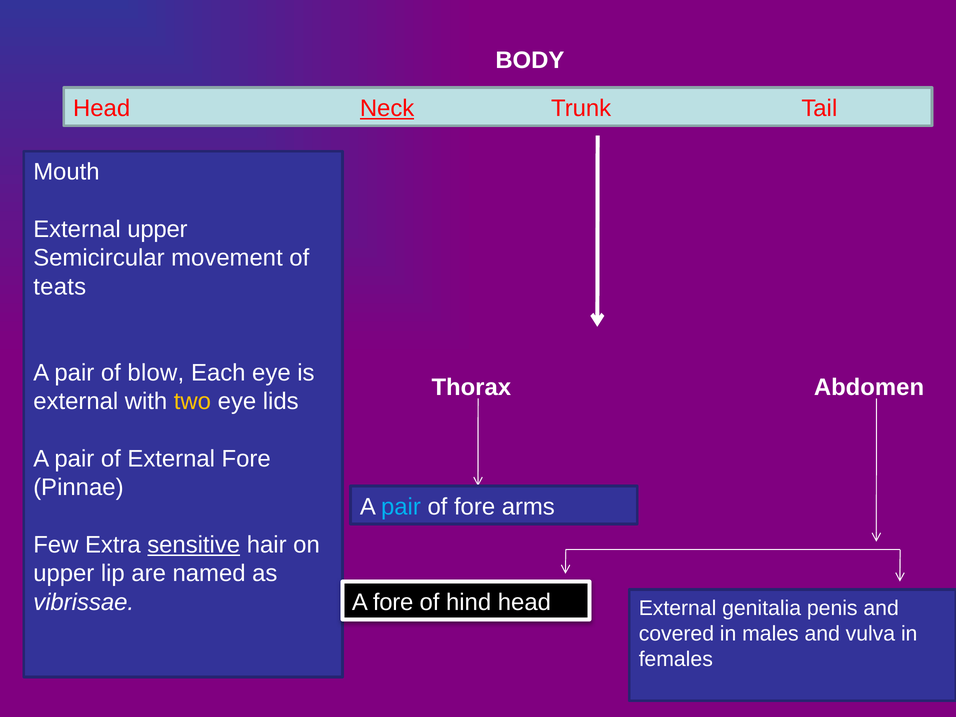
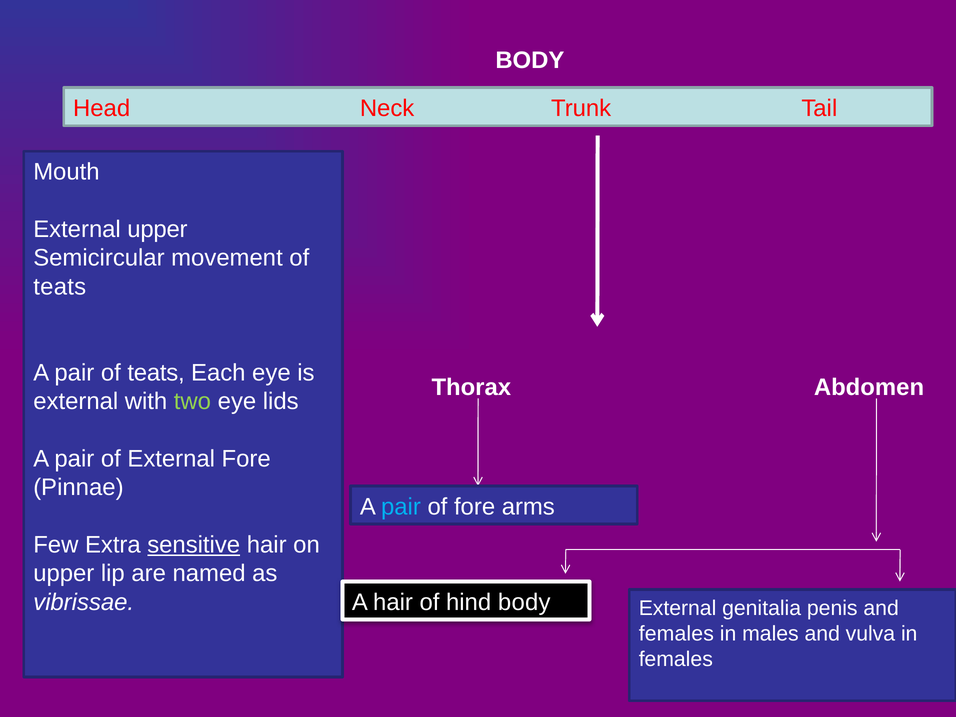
Neck underline: present -> none (387, 108)
pair of blow: blow -> teats (156, 373)
two colour: yellow -> light green (192, 401)
A fore: fore -> hair (393, 602)
hind head: head -> body (524, 602)
covered: covered -> females (676, 634)
